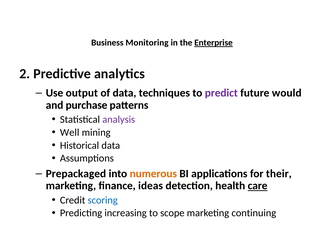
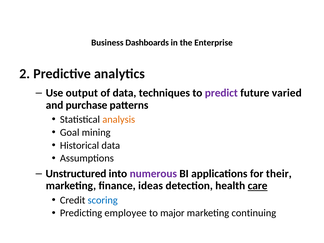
Monitoring: Monitoring -> Dashboards (147, 43)
Enterprise underline: present -> none (214, 43)
would: would -> varied (287, 93)
analysis colour: purple -> orange (119, 119)
Well: Well -> Goal (70, 132)
Prepackaged: Prepackaged -> Unstructured (76, 174)
numerous colour: orange -> purple (153, 174)
increasing: increasing -> employee (126, 213)
scope: scope -> major (172, 213)
